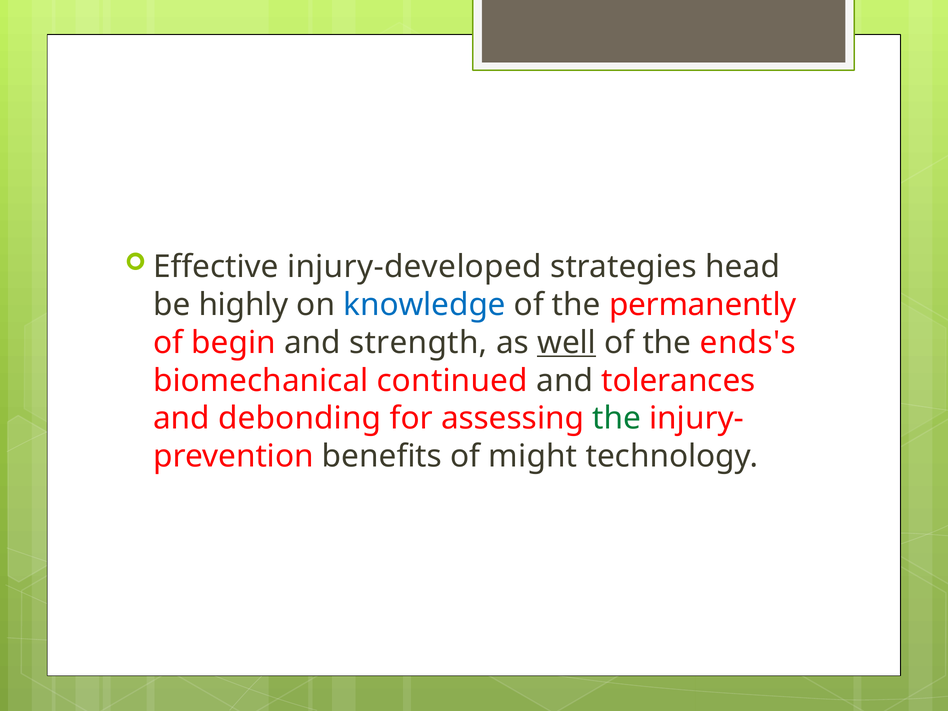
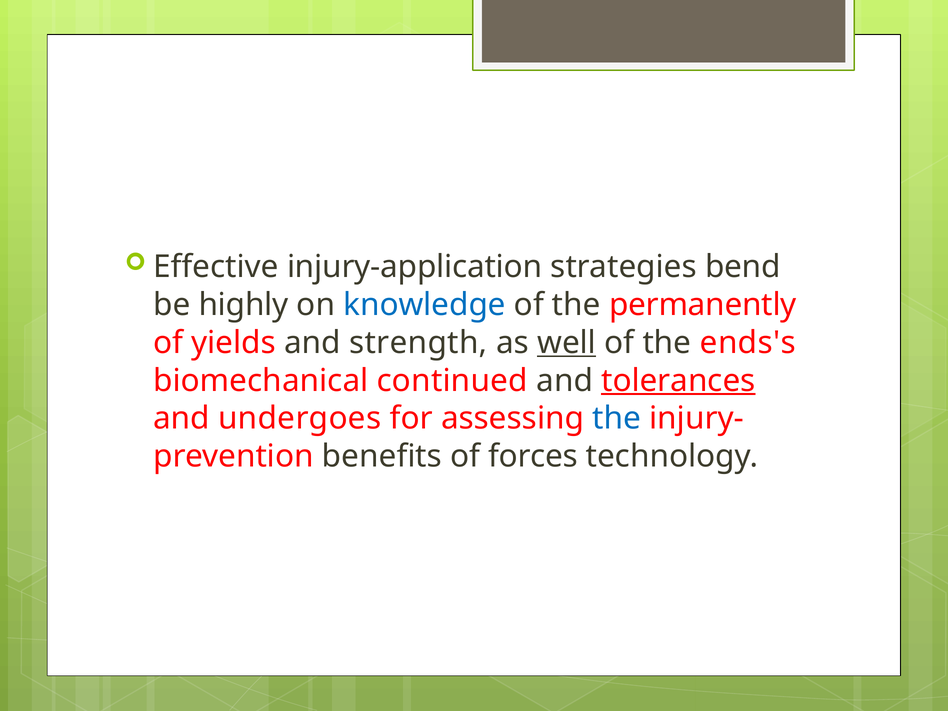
injury-developed: injury-developed -> injury-application (415, 267)
head: head -> bend (743, 267)
begin: begin -> yields (234, 343)
tolerances underline: none -> present (678, 381)
debonding: debonding -> undergoes (300, 419)
the colour: green -> blue (617, 419)
might: might -> forces (533, 456)
